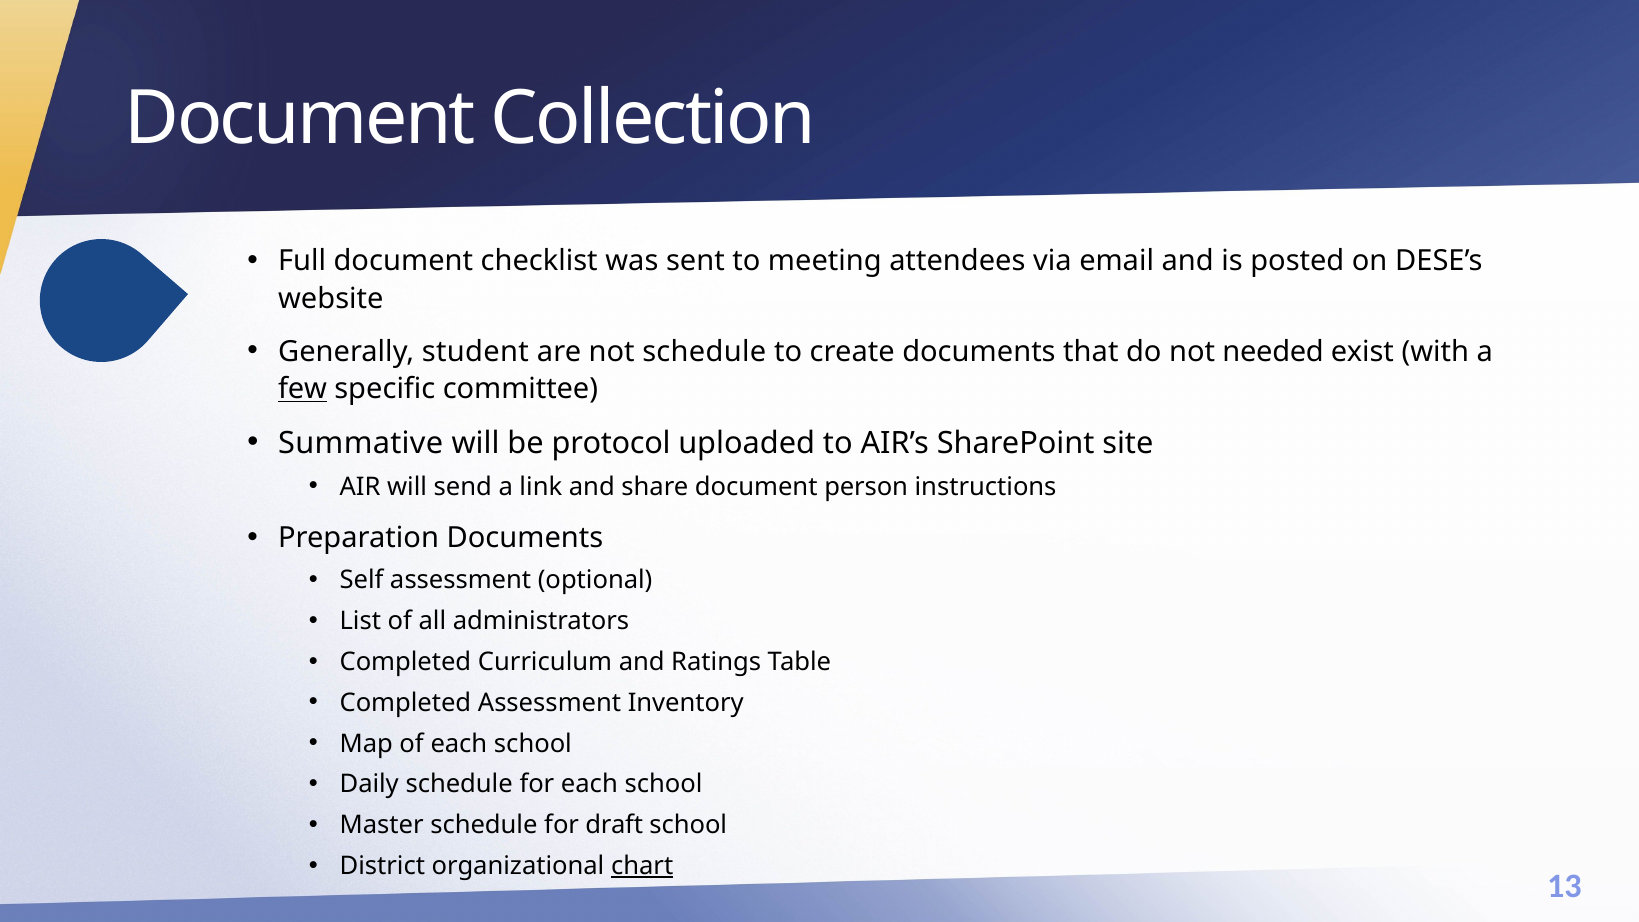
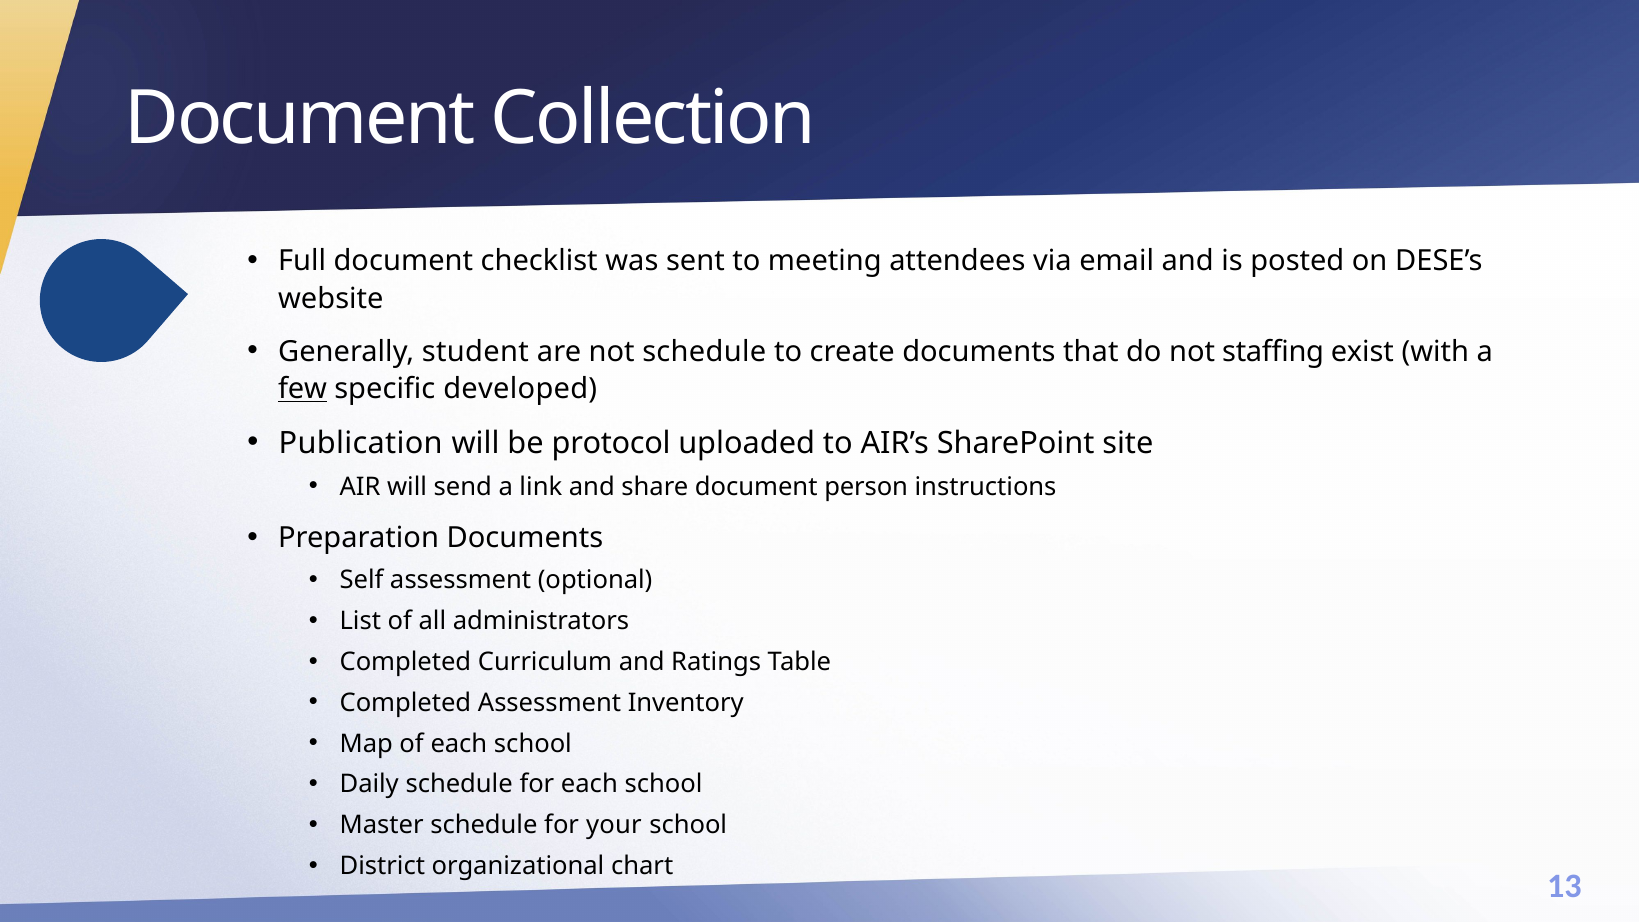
needed: needed -> staffing (1273, 351)
committee: committee -> developed (520, 389)
Summative: Summative -> Publication (361, 443)
draft: draft -> your (614, 825)
chart underline: present -> none (642, 866)
